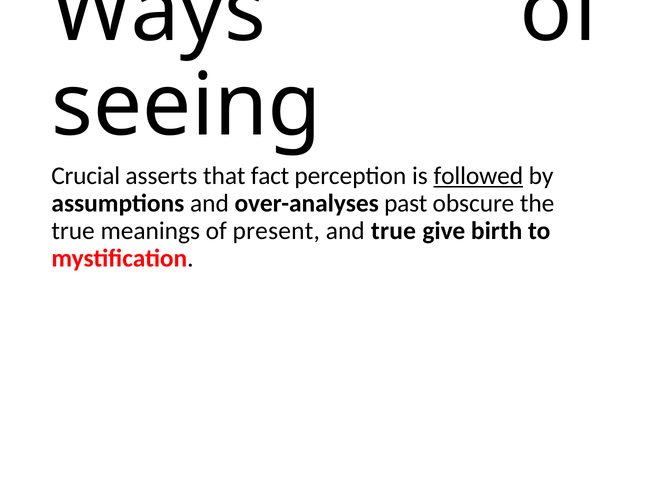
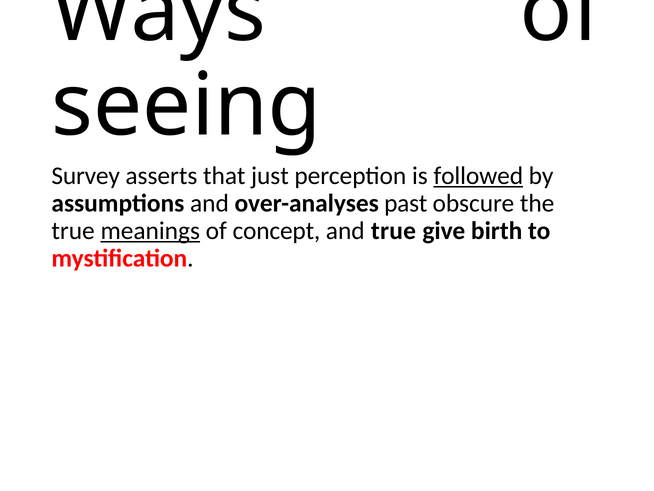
Crucial: Crucial -> Survey (86, 176)
fact: fact -> just (270, 176)
meanings underline: none -> present (150, 230)
present: present -> concept (276, 230)
